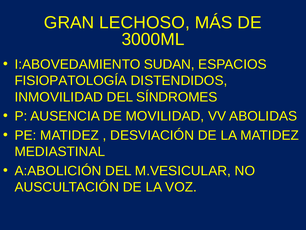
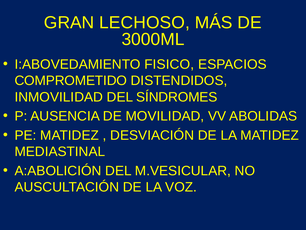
SUDAN: SUDAN -> FISICO (169, 64)
FISIOPATOLOGÍA: FISIOPATOLOGÍA -> COMPROMETIDO (71, 81)
